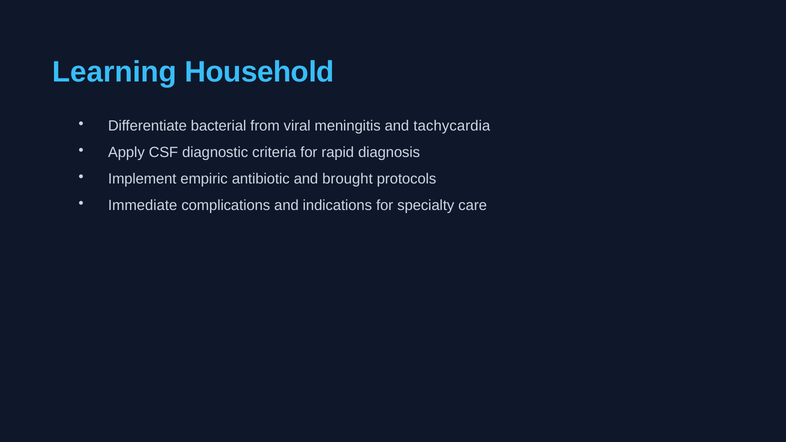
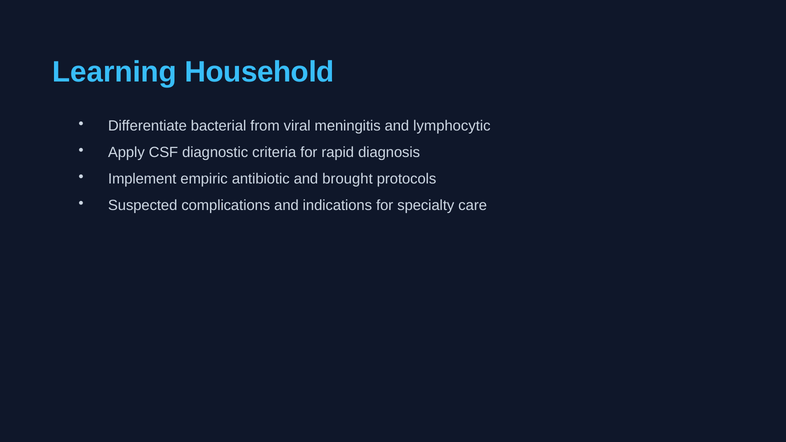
tachycardia: tachycardia -> lymphocytic (452, 126)
Immediate: Immediate -> Suspected (143, 206)
